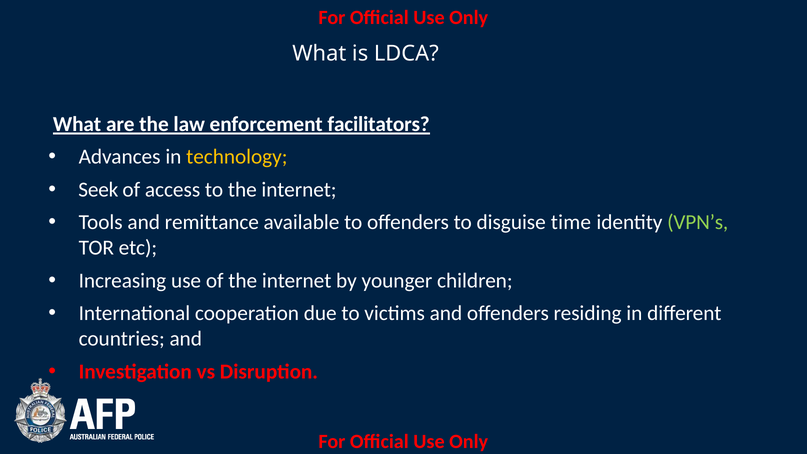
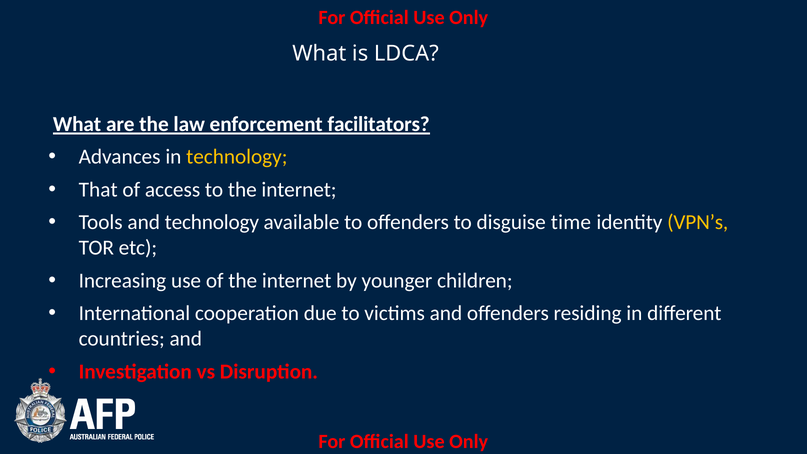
Seek: Seek -> That (98, 190)
and remittance: remittance -> technology (212, 222)
VPN’s colour: light green -> yellow (698, 222)
